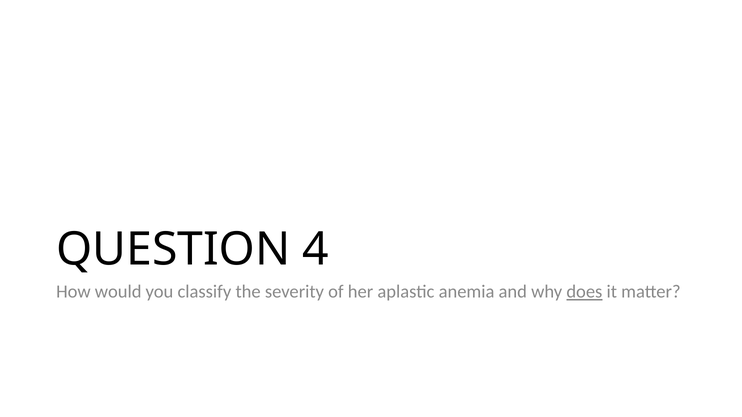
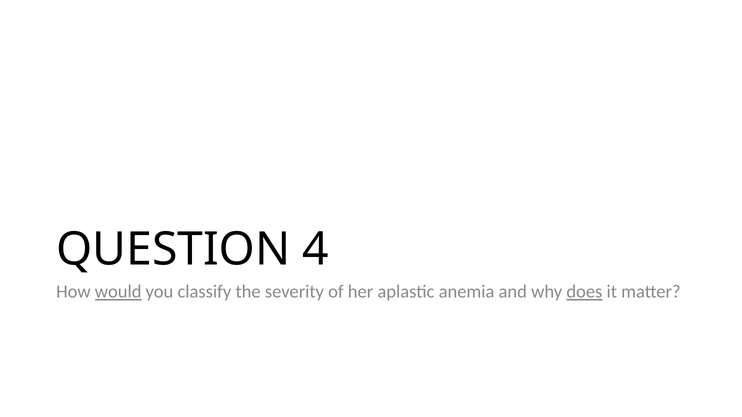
would underline: none -> present (118, 292)
